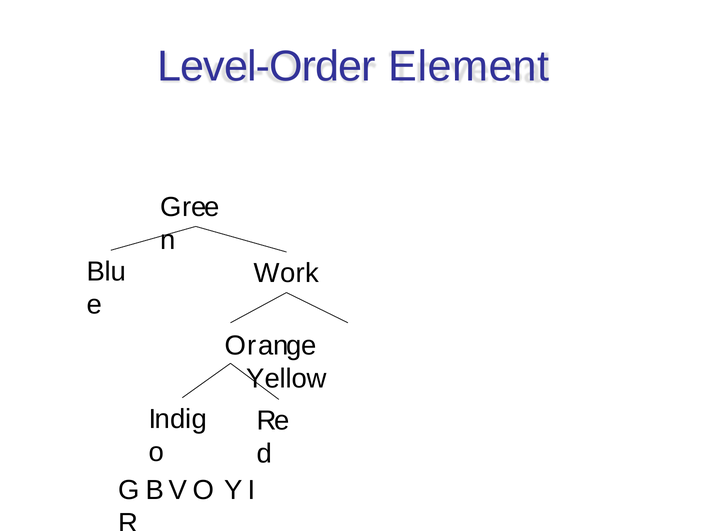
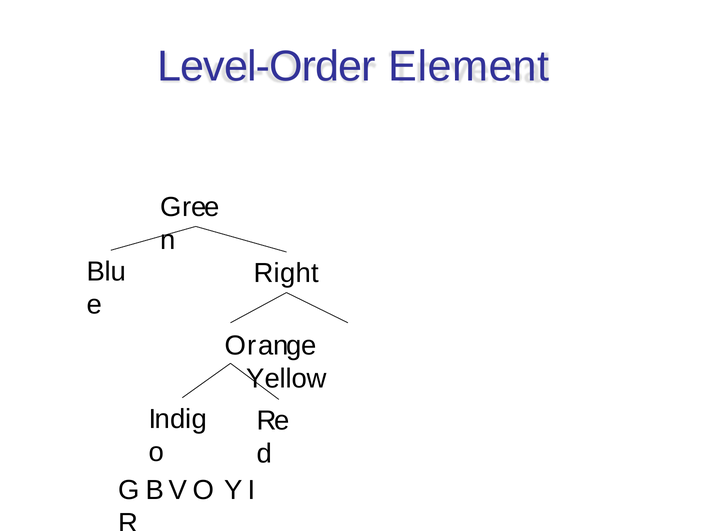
Work: Work -> Right (286, 273)
